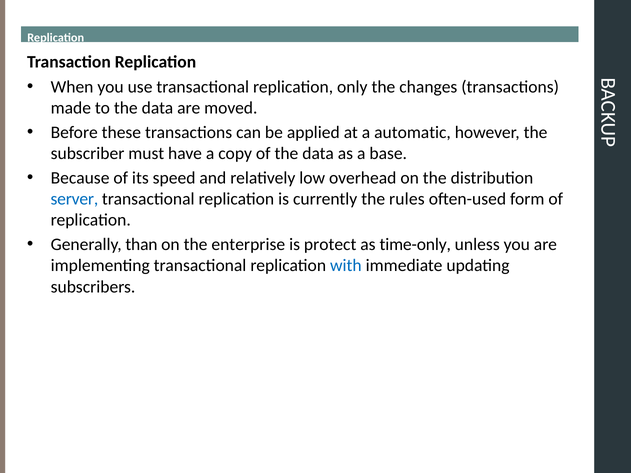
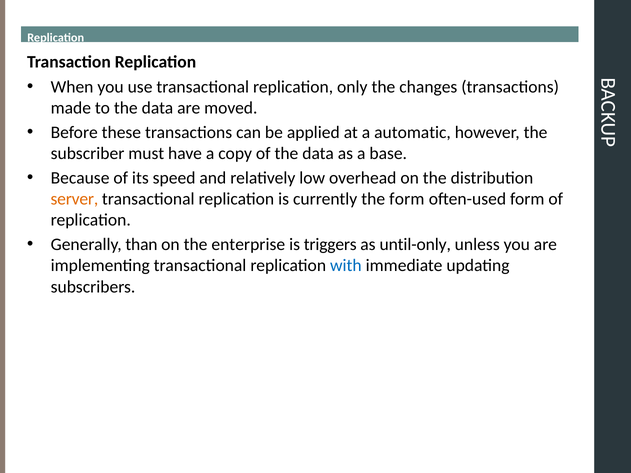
server colour: blue -> orange (74, 199)
the rules: rules -> form (407, 199)
protect: protect -> triggers (330, 245)
time-only: time-only -> until-only (415, 245)
